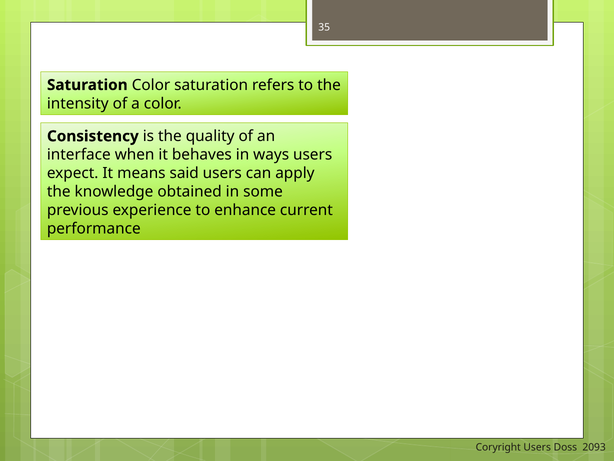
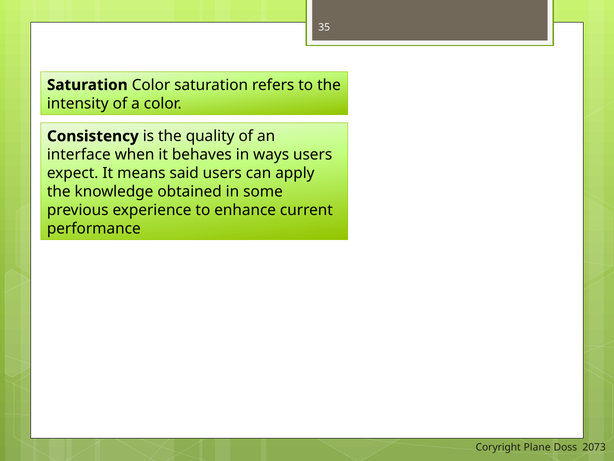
Coryright Users: Users -> Plane (537, 447)
2093: 2093 -> 2073 (594, 447)
